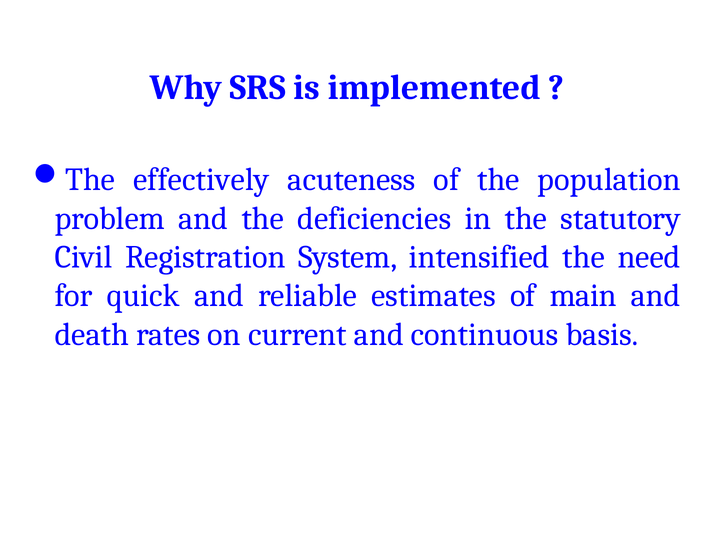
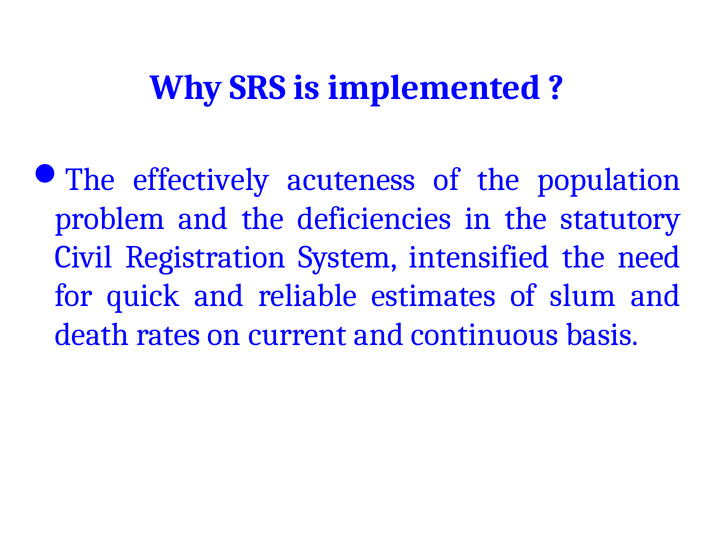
main: main -> slum (583, 296)
